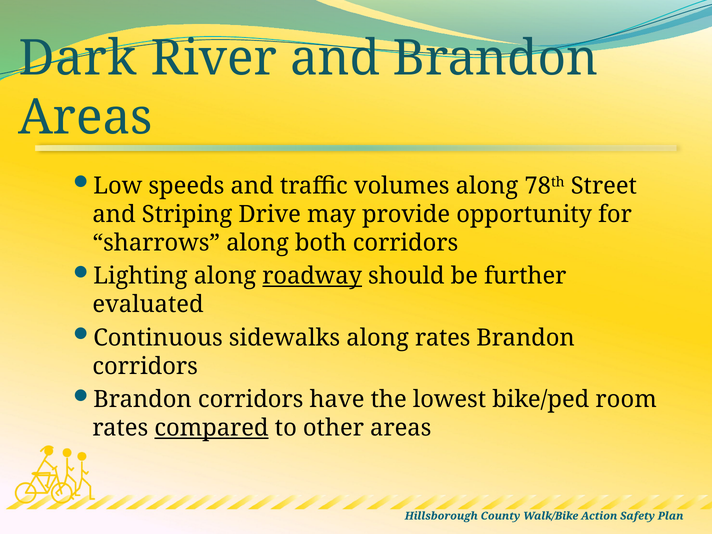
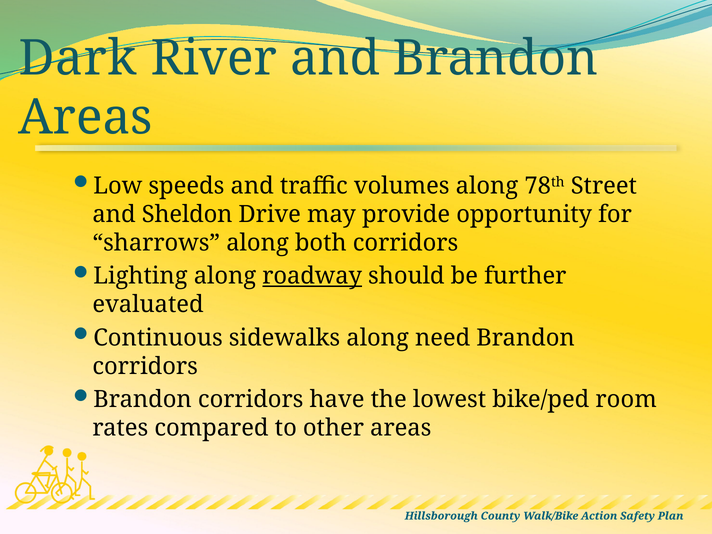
Striping: Striping -> Sheldon (187, 214)
along rates: rates -> need (443, 338)
compared underline: present -> none (211, 428)
